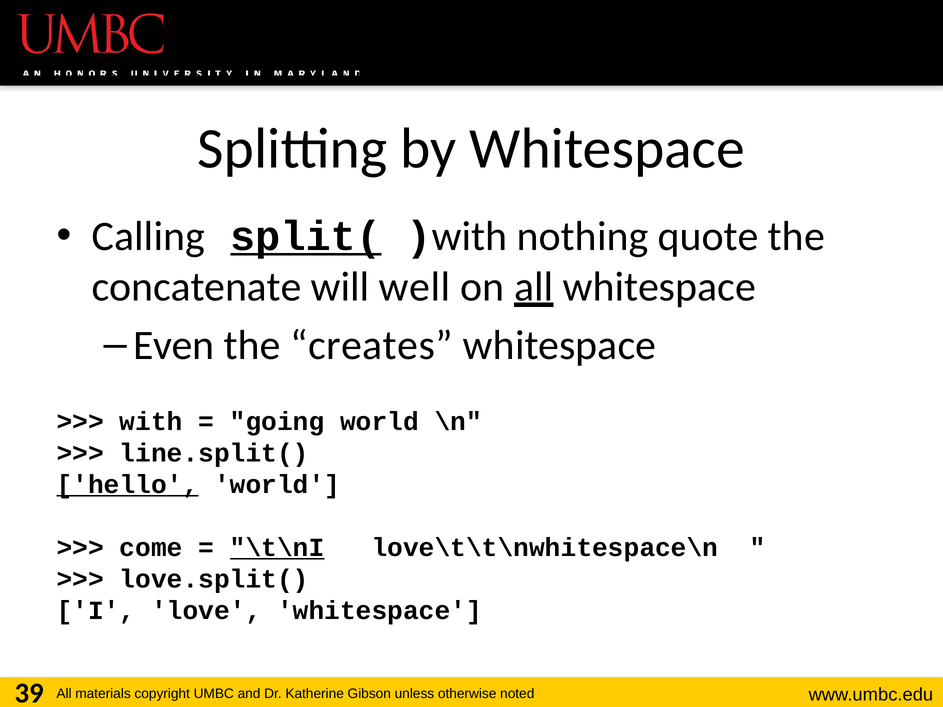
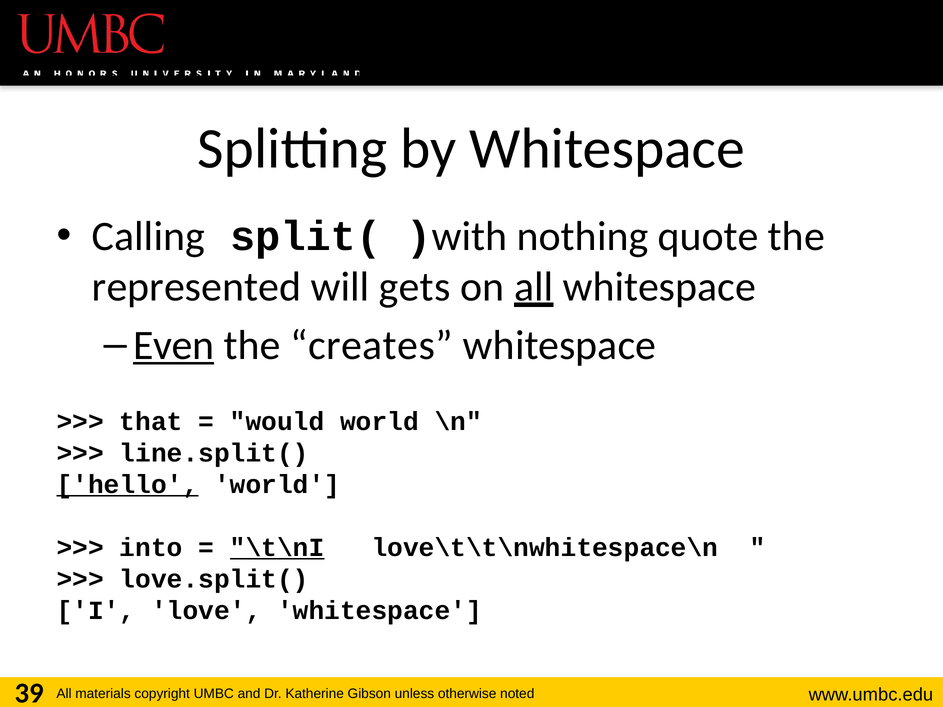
split( underline: present -> none (306, 237)
concatenate: concatenate -> represented (197, 287)
well: well -> gets (415, 287)
Even underline: none -> present (174, 346)
with: with -> that (151, 422)
going: going -> would (277, 422)
come: come -> into (151, 548)
